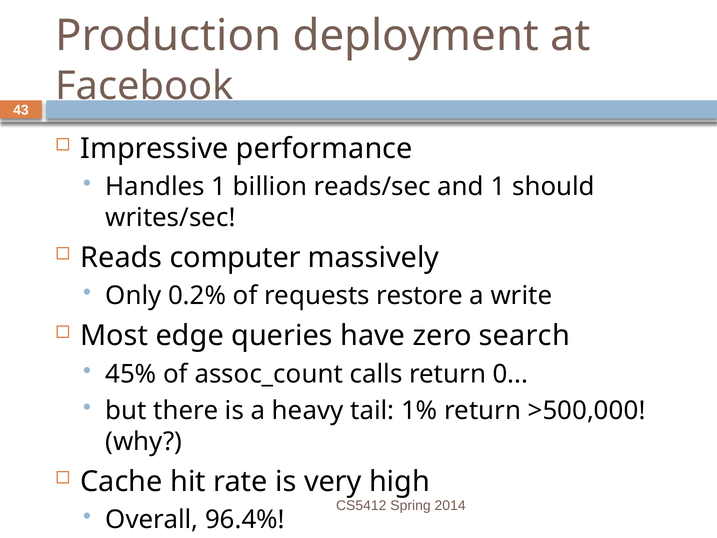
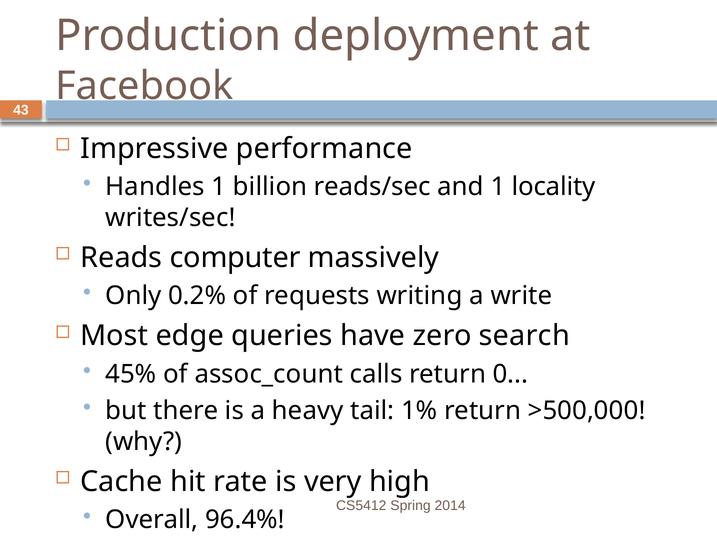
should: should -> locality (554, 187)
restore: restore -> writing (419, 296)
